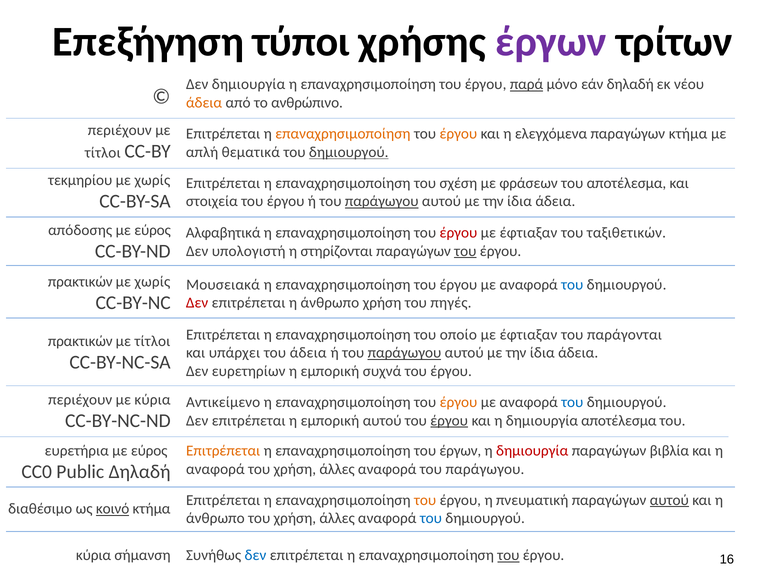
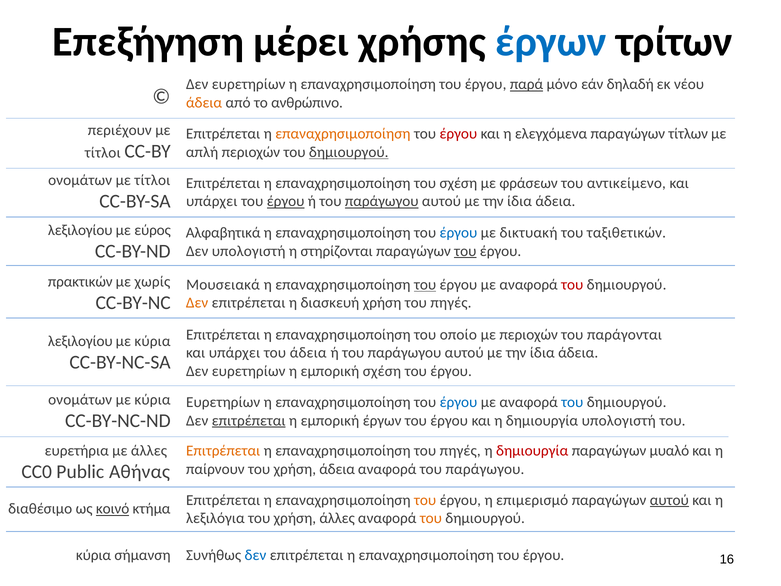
τύποι: τύποι -> μέρει (301, 42)
έργων colour: purple -> blue (551, 42)
δημιουργία: δημιουργία -> ευρετηρίων (249, 84)
έργου colour: orange -> red (458, 134)
παραγώγων κτήμα: κτήμα -> τίτλων (688, 134)
απλή θεματικά: θεματικά -> περιοχών (251, 152)
τεκμηρίου: τεκμηρίου -> ονομάτων (80, 180)
χωρίς: χωρίς -> τίτλοι (152, 180)
του αποτέλεσμα: αποτέλεσμα -> αντικείμενο (626, 183)
στοιχεία: στοιχεία -> υπάρχει (212, 201)
έργου underline: none -> present (286, 201)
απόδοσης: απόδοσης -> λεξιλογίου (80, 230)
έργου colour: red -> blue (458, 233)
έφτιαξαν: έφτιαξαν -> δικτυακή (529, 233)
του underline: none -> present (425, 285)
του colour: blue -> red (572, 285)
Δεν colour: red -> orange (197, 303)
επιτρέπεται η άνθρωπο: άνθρωπο -> διασκευή (330, 303)
έφτιαξαν: έφτιαξαν -> περιοχών (529, 335)
πρακτικών: πρακτικών -> λεξιλογίου (80, 341)
τίτλοι: τίτλοι -> κύρια (152, 341)
παράγωγου underline: present -> none (404, 353)
εμπορική συχνά: συχνά -> σχέση (382, 371)
περιέχουν: περιέχουν -> ονομάτων (80, 400)
Αντικείμενο: Αντικείμενο -> Ευρετηρίων (223, 402)
έργου colour: orange -> blue (458, 402)
επιτρέπεται underline: none -> present (249, 420)
εμπορική αυτού: αυτού -> έργων (382, 420)
έργου underline: present -> none (449, 420)
δημιουργία αποτέλεσμα: αποτέλεσμα -> υπολογιστή (619, 420)
εύρος: εύρος -> άλλες (149, 451)
επαναχρησιμοποίηση του έργων: έργων -> πηγές (460, 451)
βιβλία: βιβλία -> μυαλό (669, 451)
αναφορά: αναφορά -> παίρνουν (215, 469)
άλλες: άλλες -> άδεια (337, 469)
Public Δηλαδή: Δηλαδή -> Αθήνας (139, 472)
πνευματική: πνευματική -> επιμερισμό (532, 500)
άνθρωπο: άνθρωπο -> λεξιλόγια (215, 518)
του colour: blue -> orange (431, 518)
του underline: present -> none (508, 555)
